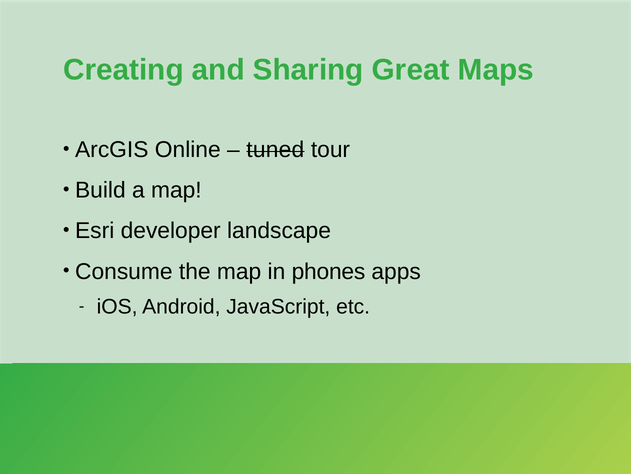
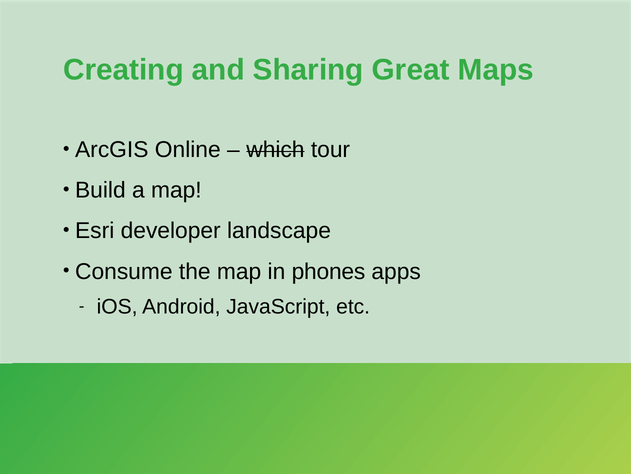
tuned: tuned -> which (275, 150)
